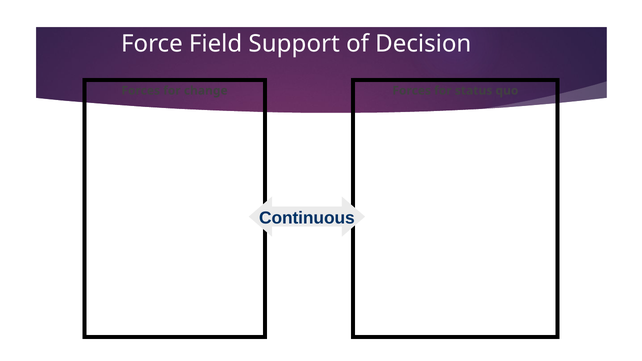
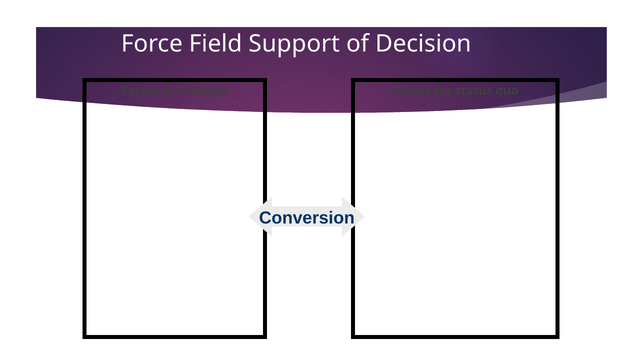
Continuous: Continuous -> Conversion (307, 218)
